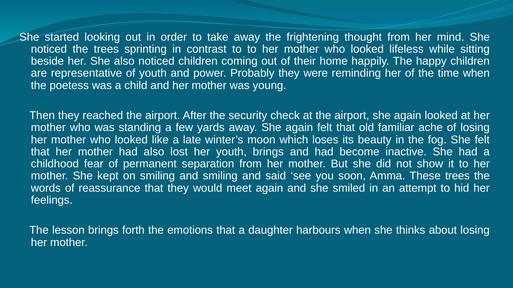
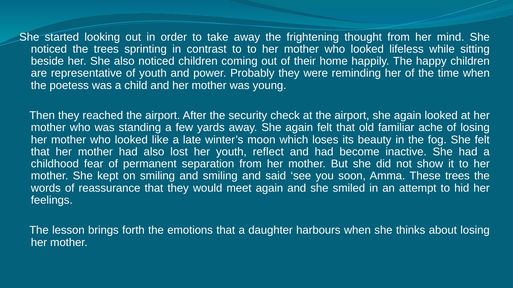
youth brings: brings -> reflect (268, 152)
